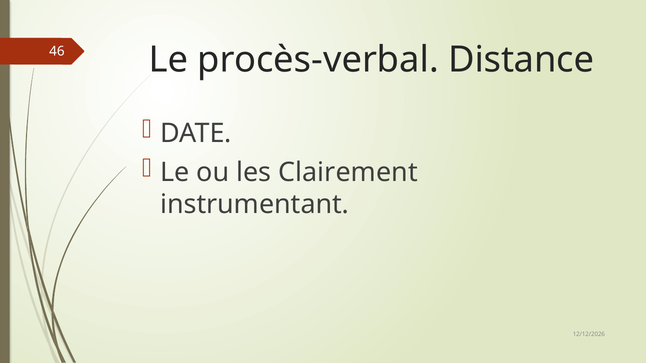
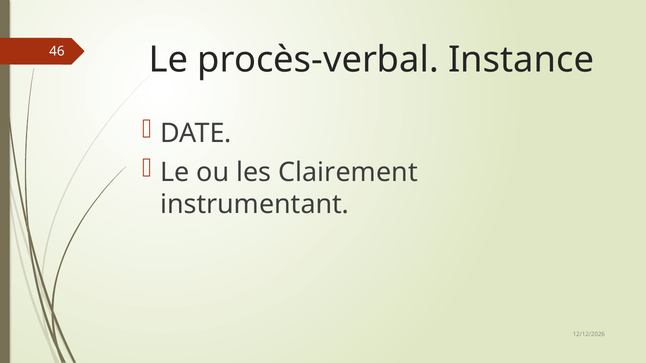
Distance: Distance -> Instance (521, 60)
